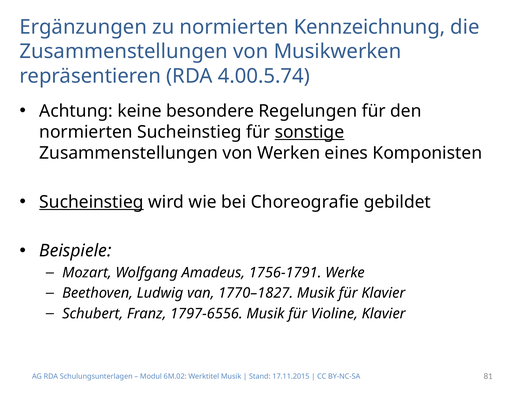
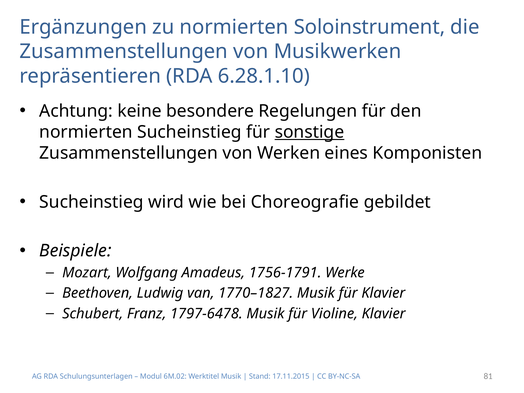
Kennzeichnung: Kennzeichnung -> Soloinstrument (369, 27)
4.00.5.74: 4.00.5.74 -> 6.28.1.10 (264, 76)
Sucheinstieg underline: present -> none (92, 202)
1797-6556: 1797-6556 -> 1797-6478 (206, 314)
